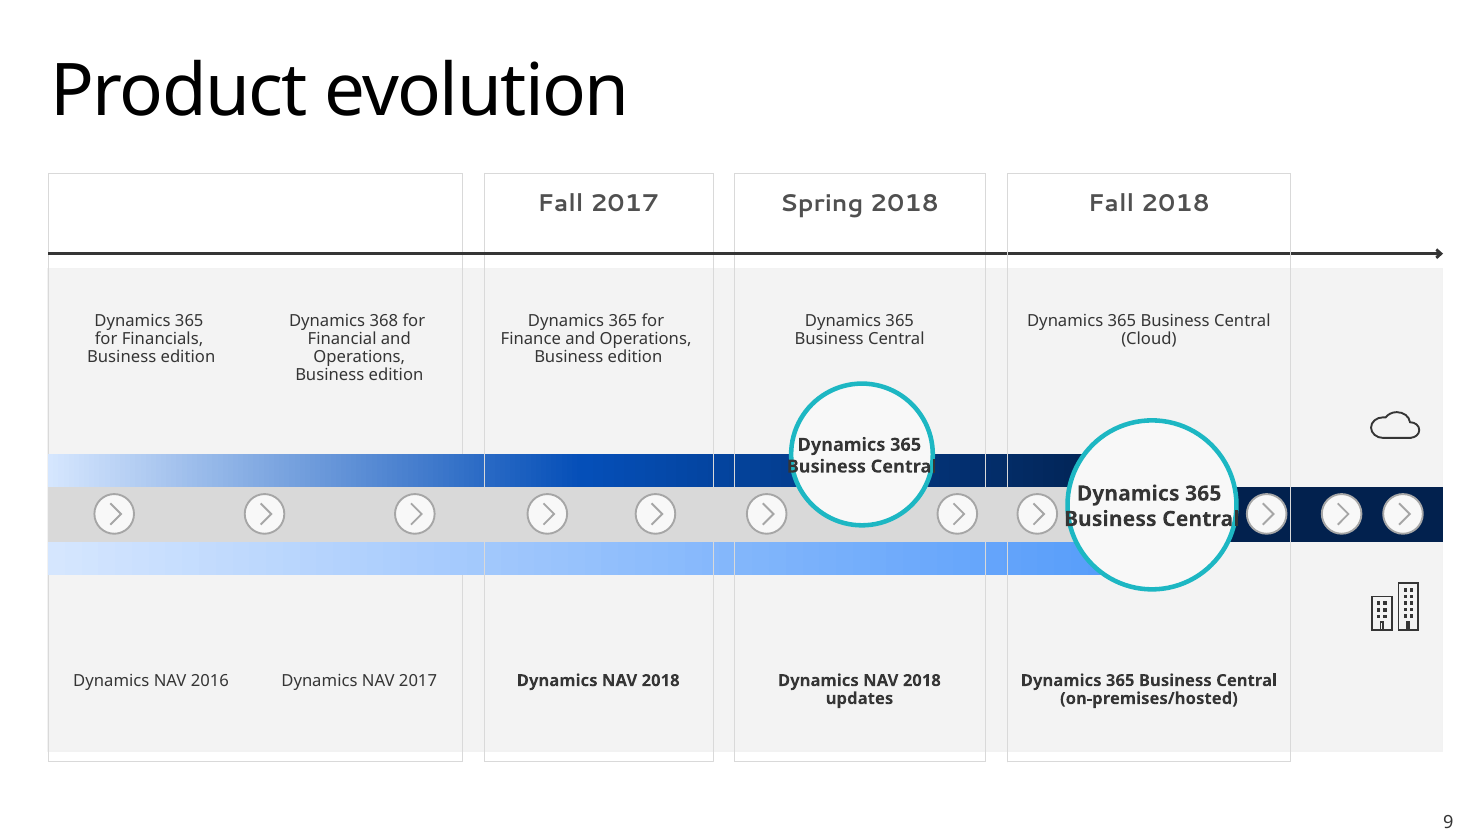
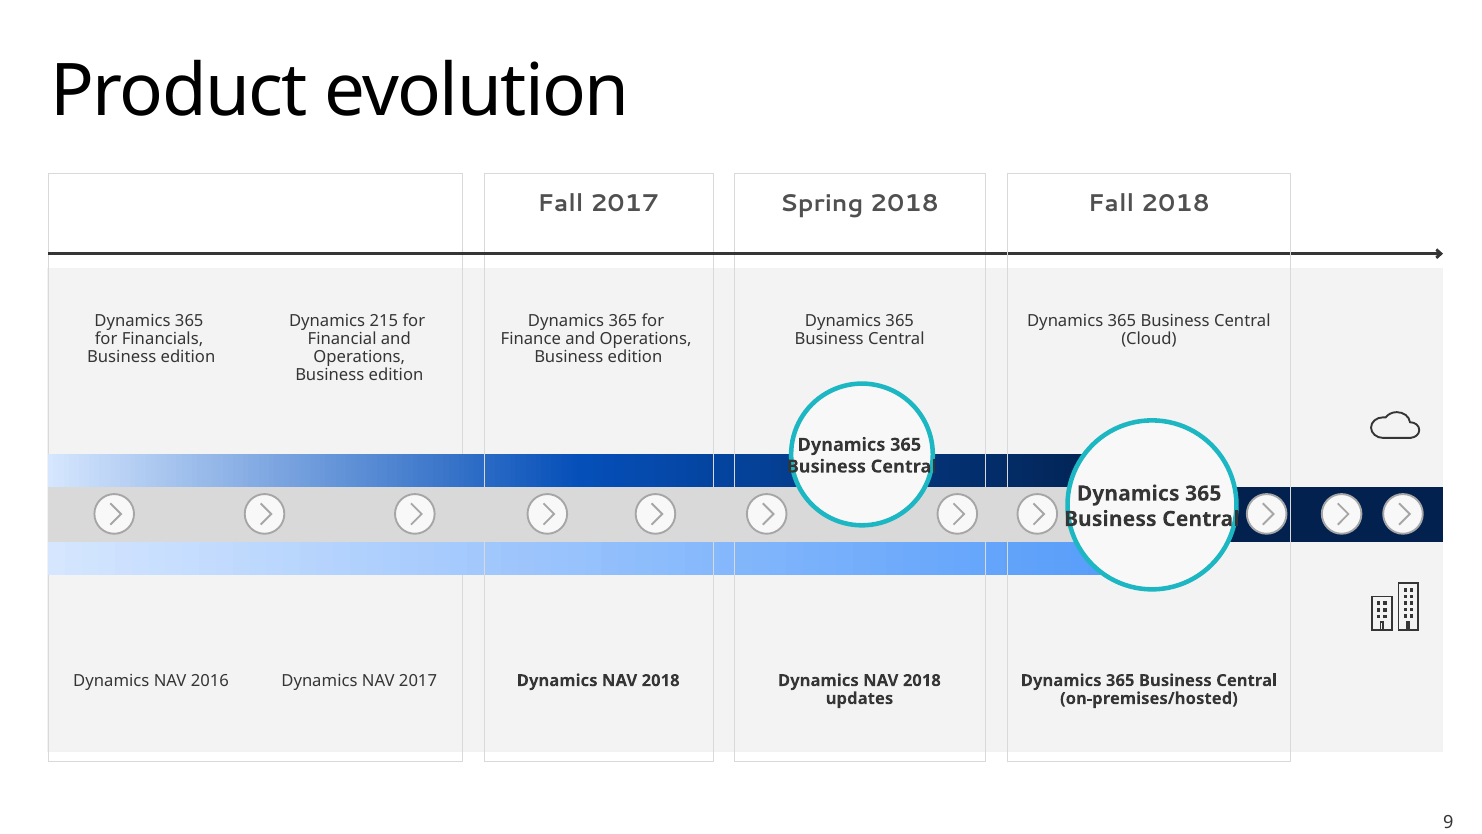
368: 368 -> 215 (384, 321)
